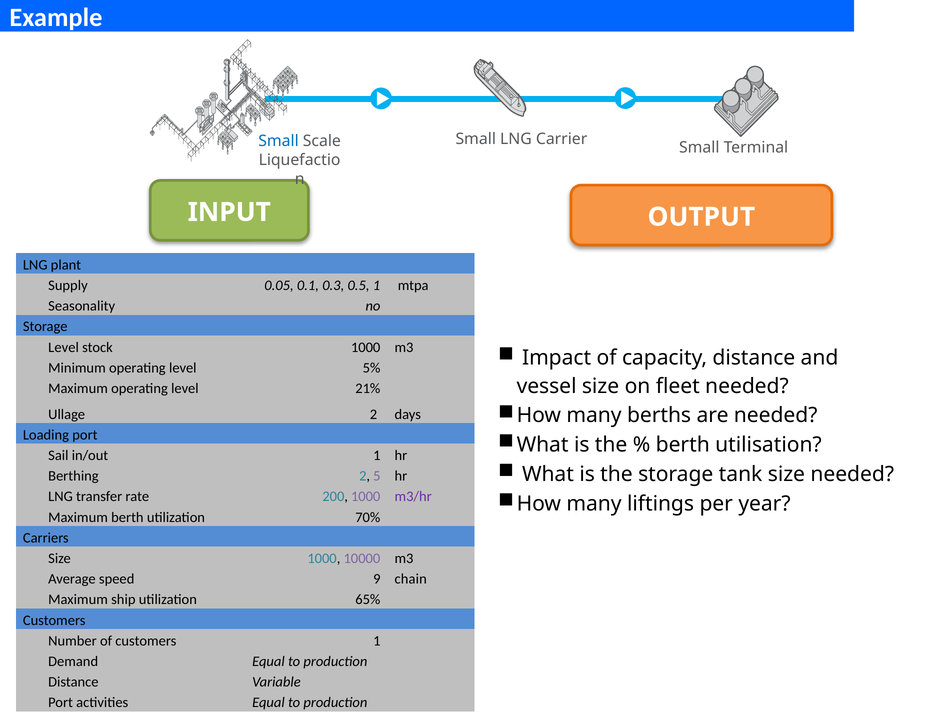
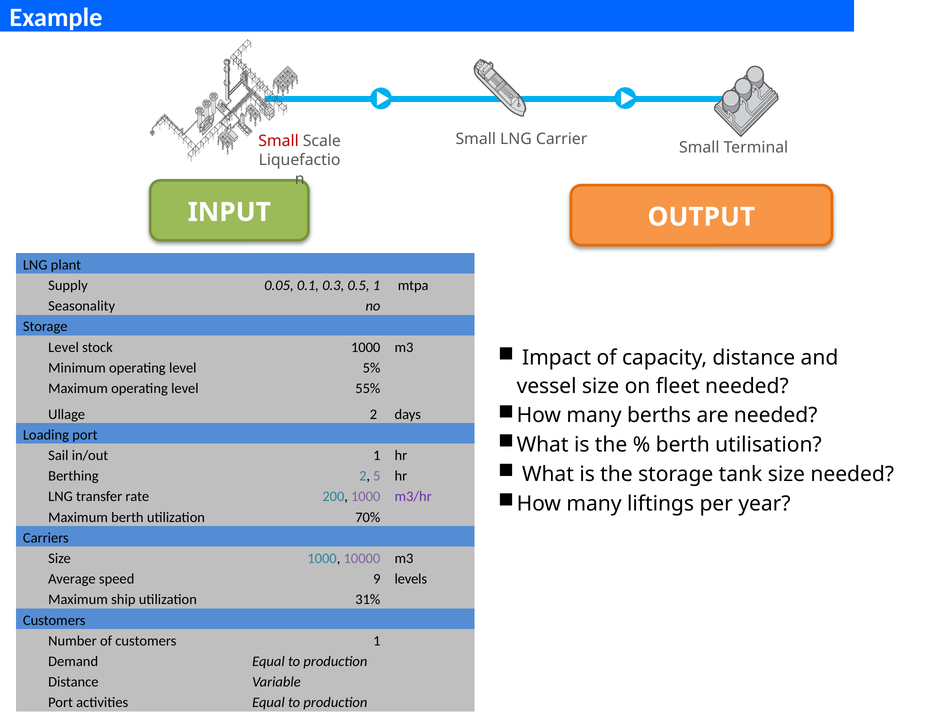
Small colour: blue -> red (278, 141)
21%: 21% -> 55% (368, 388)
chain: chain -> levels (411, 579)
65%: 65% -> 31% (368, 599)
